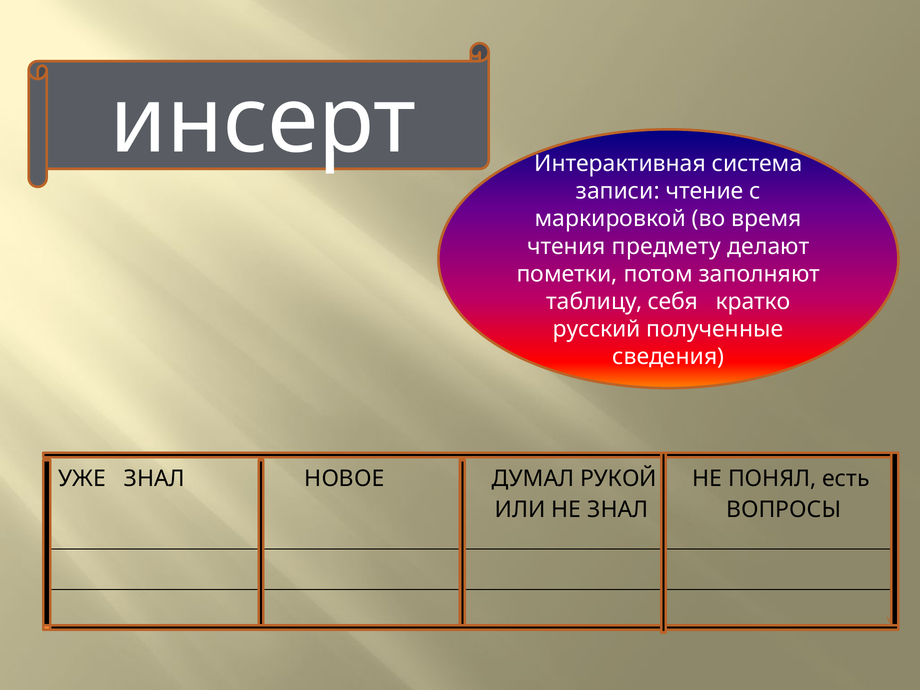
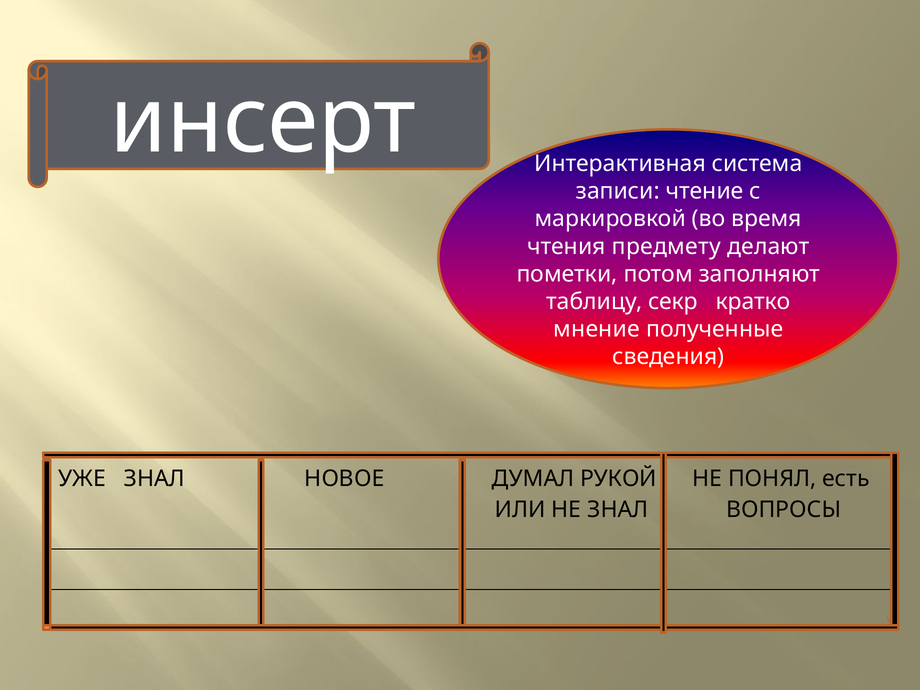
себя: себя -> секр (673, 302)
русский: русский -> мнение (597, 329)
